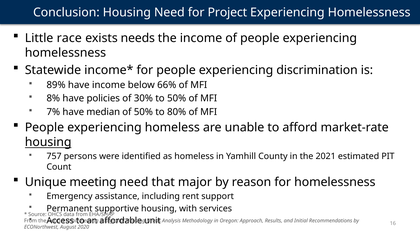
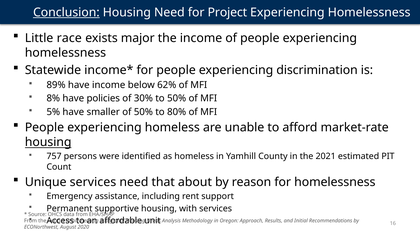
Conclusion underline: none -> present (66, 12)
exists needs: needs -> major (138, 38)
66%: 66% -> 62% (167, 85)
7%: 7% -> 5% (53, 112)
median: median -> smaller (103, 112)
Unique meeting: meeting -> services (93, 182)
major: major -> about (195, 182)
